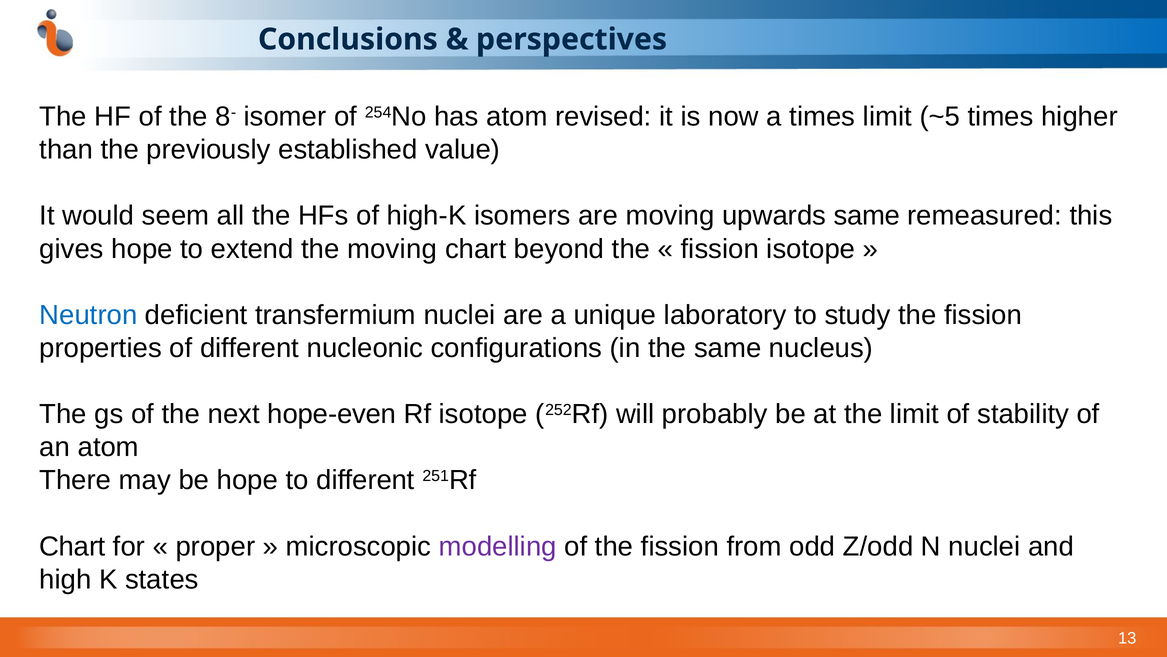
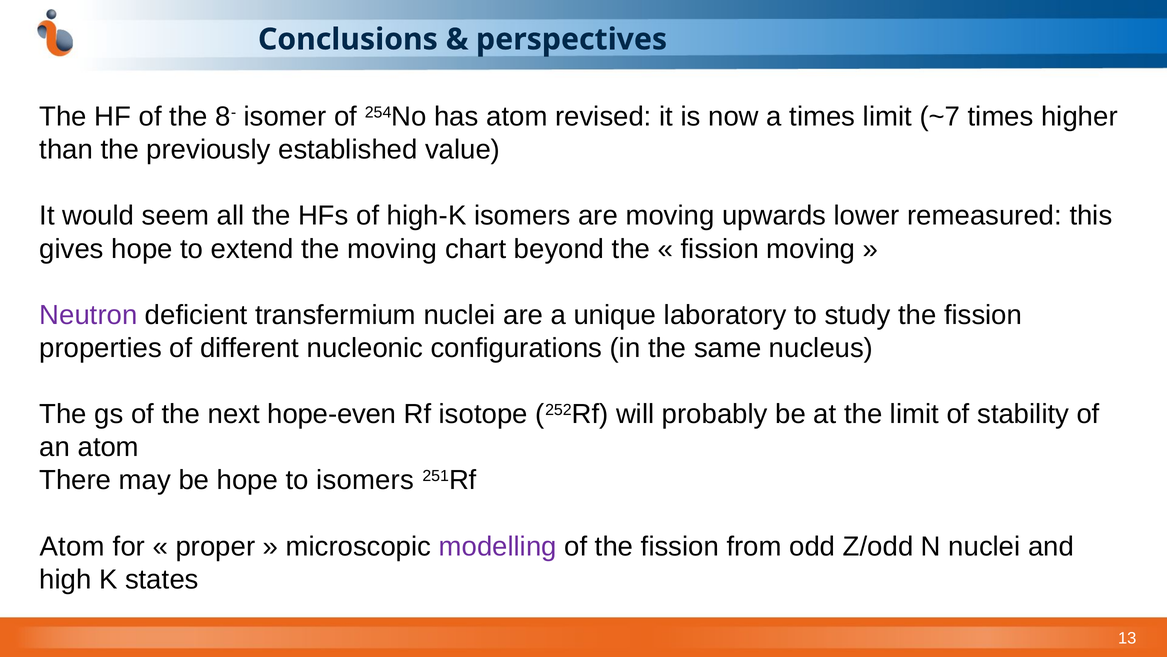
~5: ~5 -> ~7 (940, 117)
upwards same: same -> lower (867, 216)
fission isotope: isotope -> moving (811, 249)
Neutron colour: blue -> purple (88, 315)
to different: different -> isomers (365, 480)
Chart: Chart -> Atom (72, 546)
